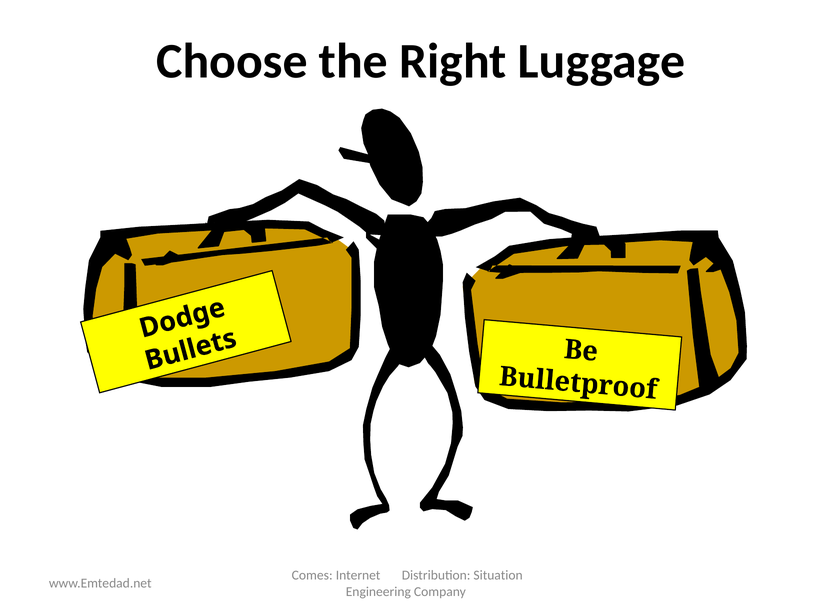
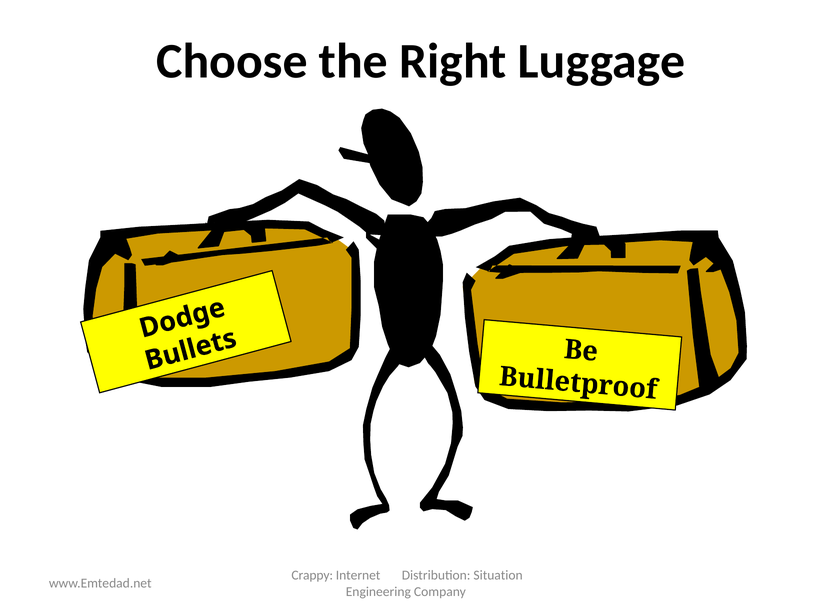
Comes: Comes -> Crappy (312, 576)
